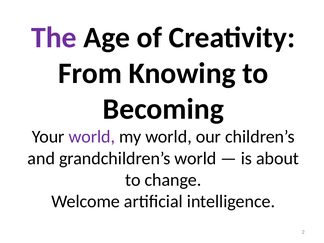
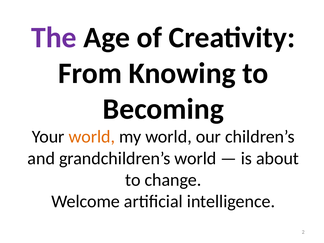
world colour: purple -> orange (92, 137)
